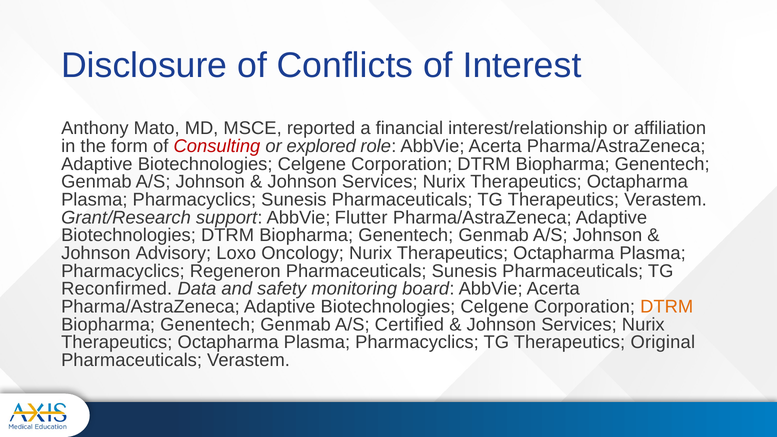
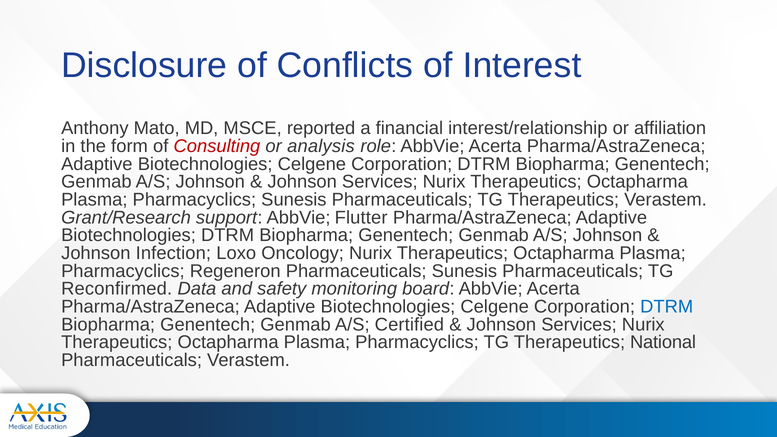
explored: explored -> analysis (321, 146)
Advisory: Advisory -> Infection (173, 253)
DTRM colour: orange -> blue (667, 307)
Original: Original -> National (663, 342)
